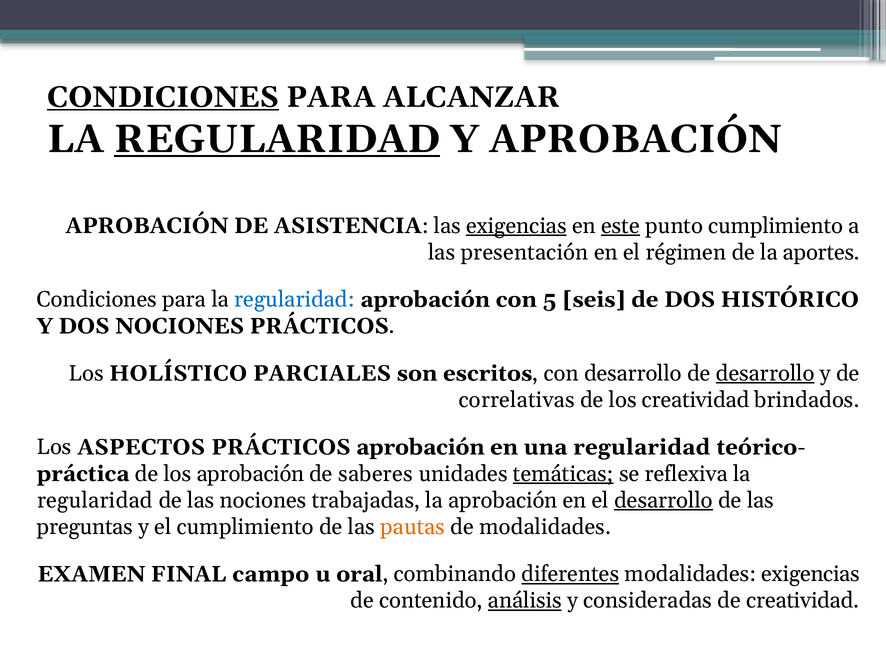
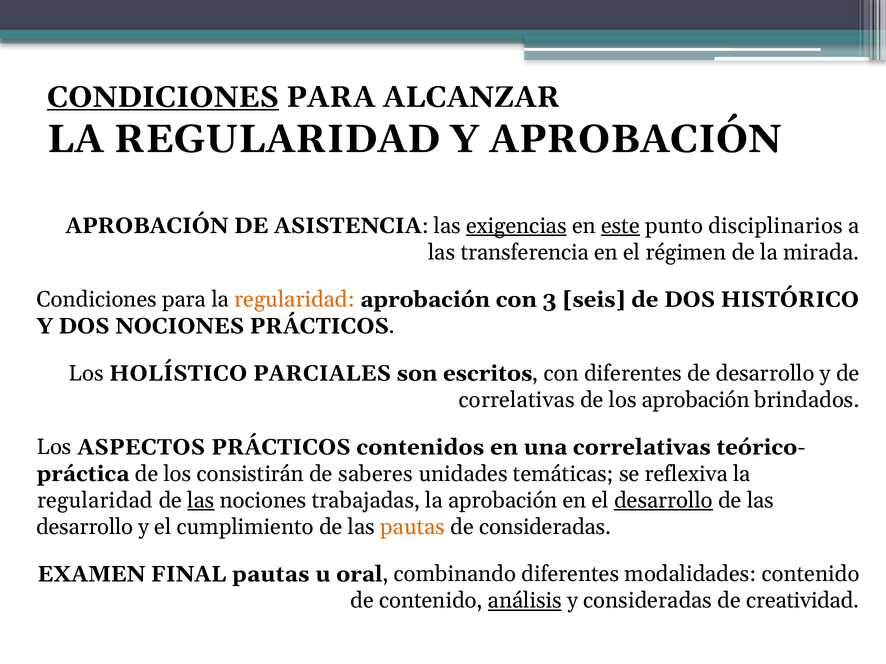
REGULARIDAD underline: present -> none (277, 139)
punto cumplimiento: cumplimiento -> disciplinarios (776, 226)
presentación: presentación -> transferencia (525, 252)
aportes: aportes -> mirada (821, 252)
regularidad colour: blue -> orange (294, 300)
5: 5 -> 3 (550, 300)
con desarrollo: desarrollo -> diferentes (633, 374)
desarrollo underline: present -> none (765, 374)
los creatividad: creatividad -> aprobación (696, 400)
PRÁCTICOS aprobación: aprobación -> contenidos (420, 448)
una regularidad: regularidad -> correlativas (642, 448)
los aprobación: aprobación -> consistirán (250, 474)
temáticas underline: present -> none (563, 474)
las underline: none -> present (201, 501)
preguntas: preguntas -> desarrollo (85, 527)
de modalidades: modalidades -> consideradas (545, 527)
FINAL campo: campo -> pautas (271, 575)
diferentes underline: present -> none (570, 575)
modalidades exigencias: exigencias -> contenido (811, 575)
